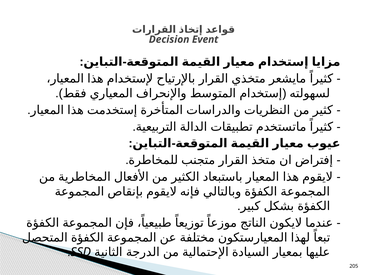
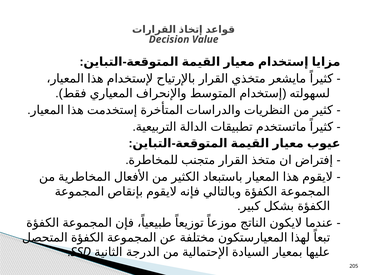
Event: Event -> Value (205, 39)
